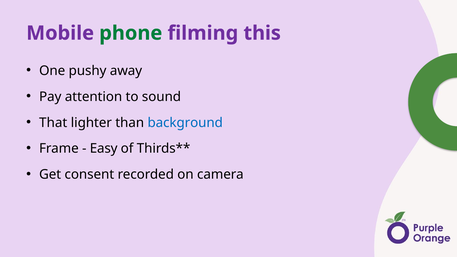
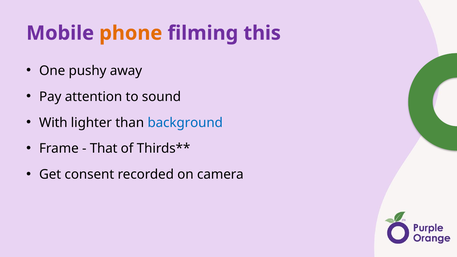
phone colour: green -> orange (131, 33)
That: That -> With (53, 123)
Easy: Easy -> That (104, 149)
